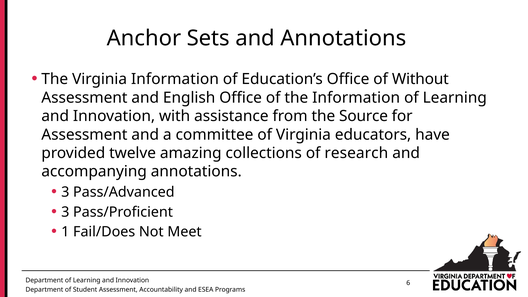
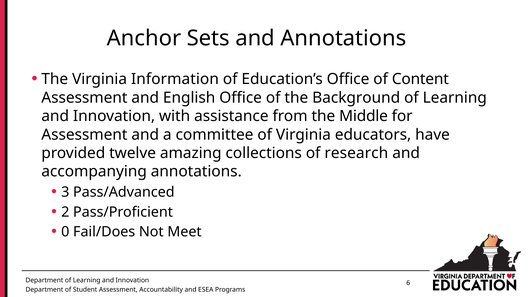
Without: Without -> Content (420, 79)
the Information: Information -> Background (356, 98)
Source: Source -> Middle (364, 116)
3: 3 -> 2 (65, 212)
1: 1 -> 0 (65, 232)
